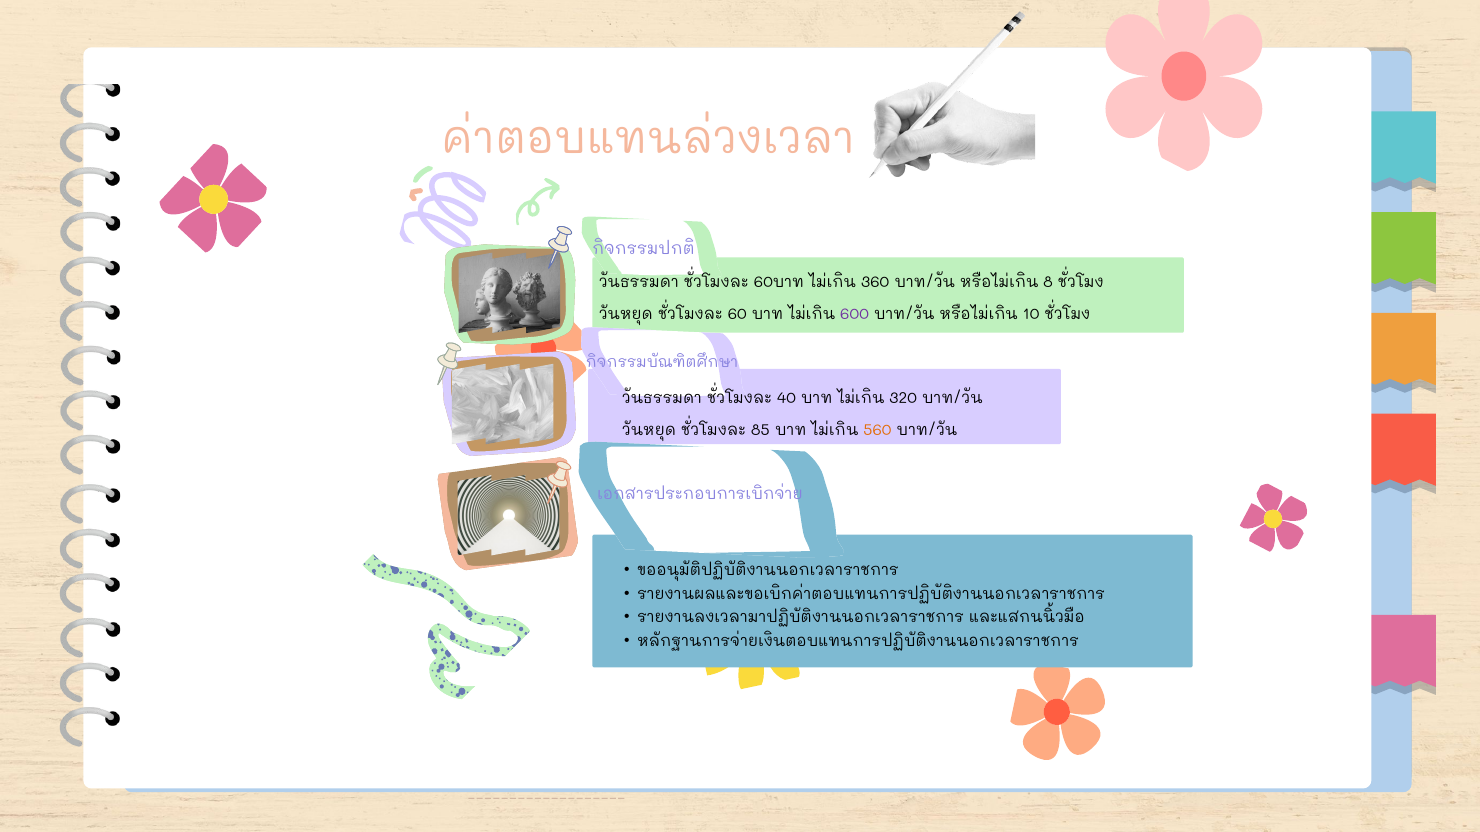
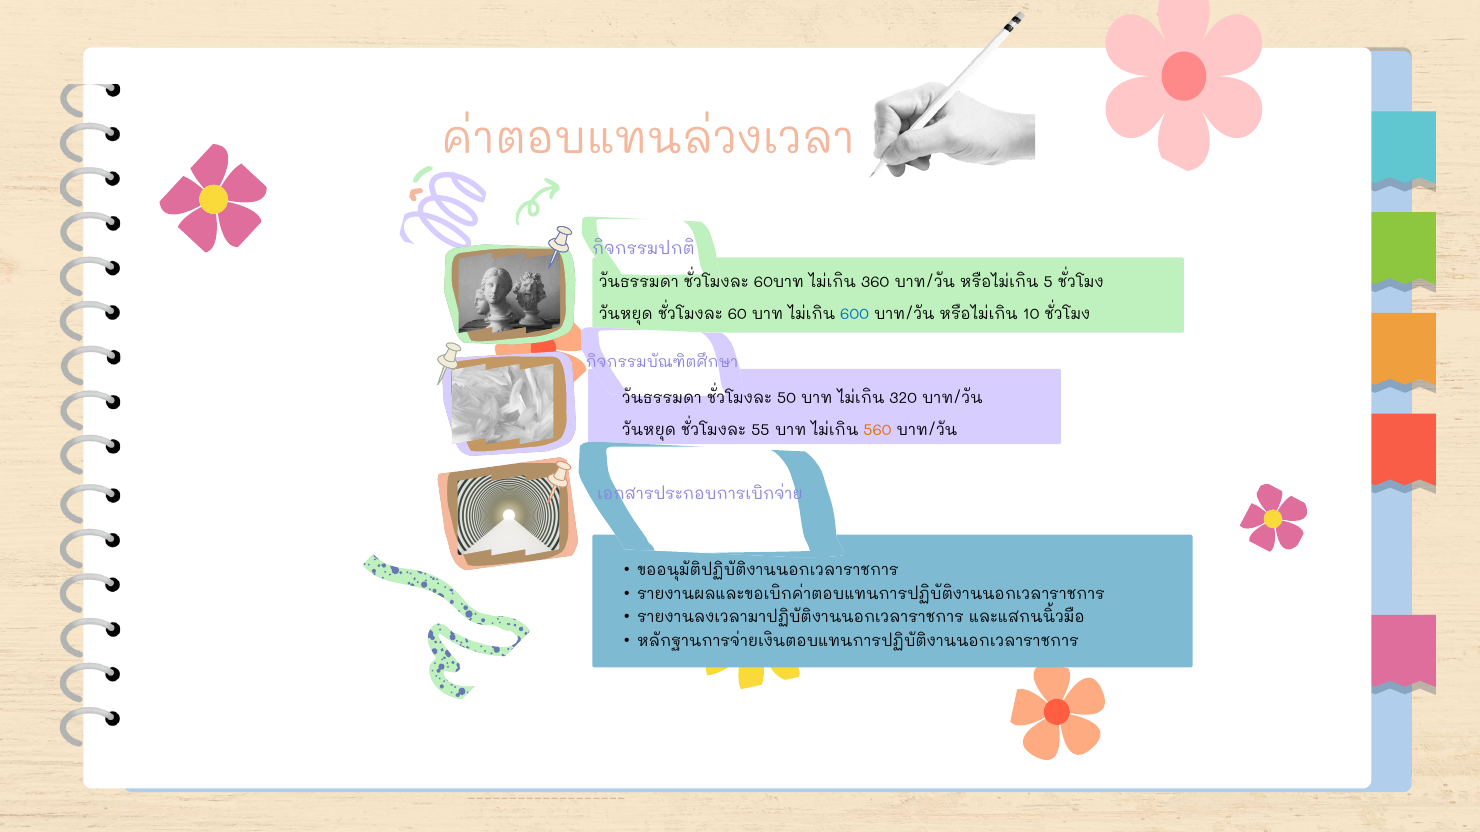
8: 8 -> 5 (1048, 282)
600 colour: purple -> blue (855, 315)
40: 40 -> 50 (786, 398)
85: 85 -> 55 (760, 431)
